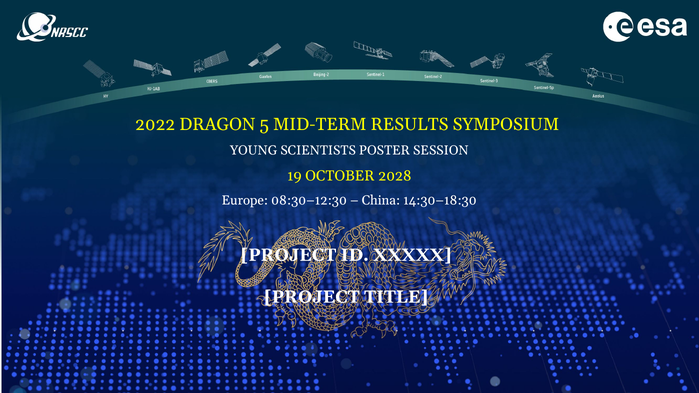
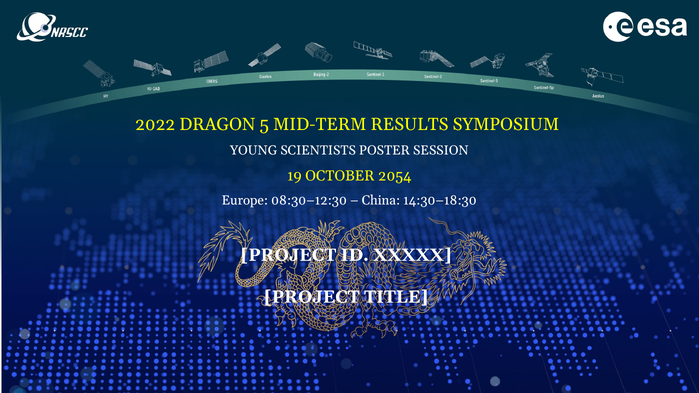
2028: 2028 -> 2054 (395, 176)
